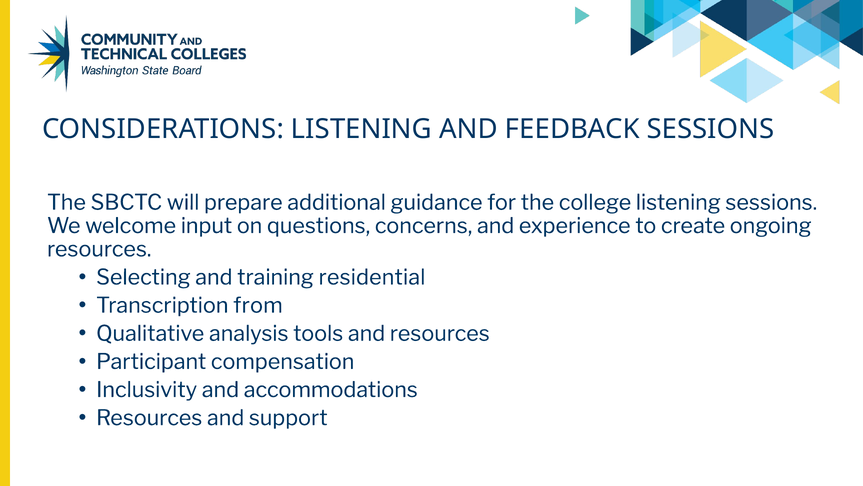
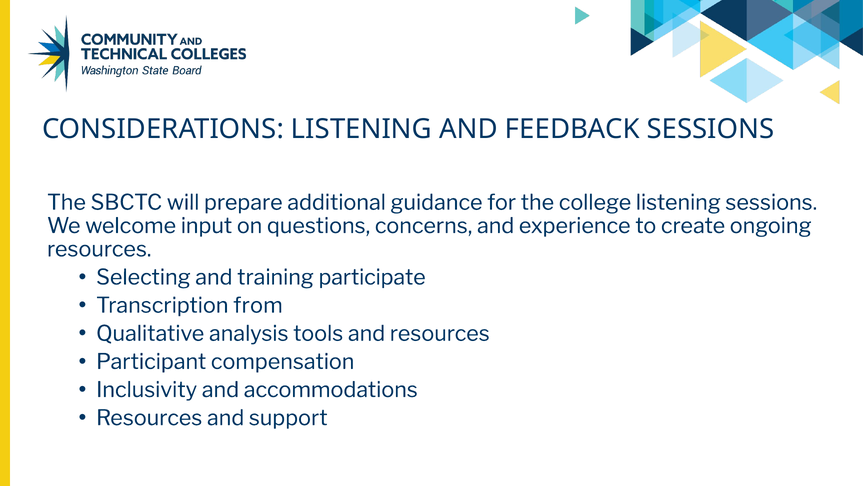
residential: residential -> participate (372, 277)
